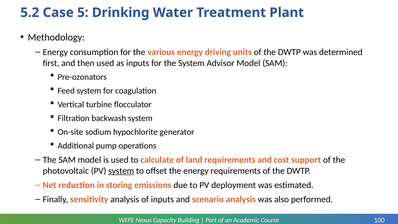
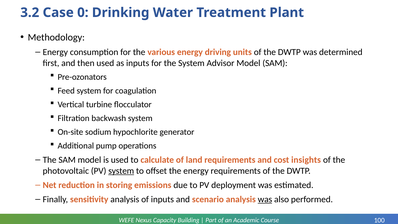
5.2: 5.2 -> 3.2 (30, 13)
5: 5 -> 0 (83, 13)
support: support -> insights (306, 160)
was underline: none -> present (265, 199)
